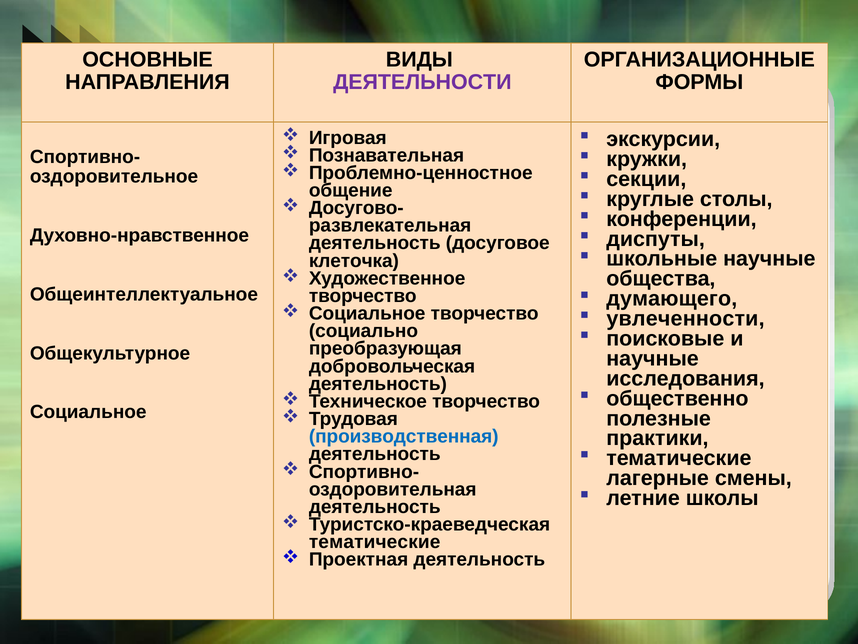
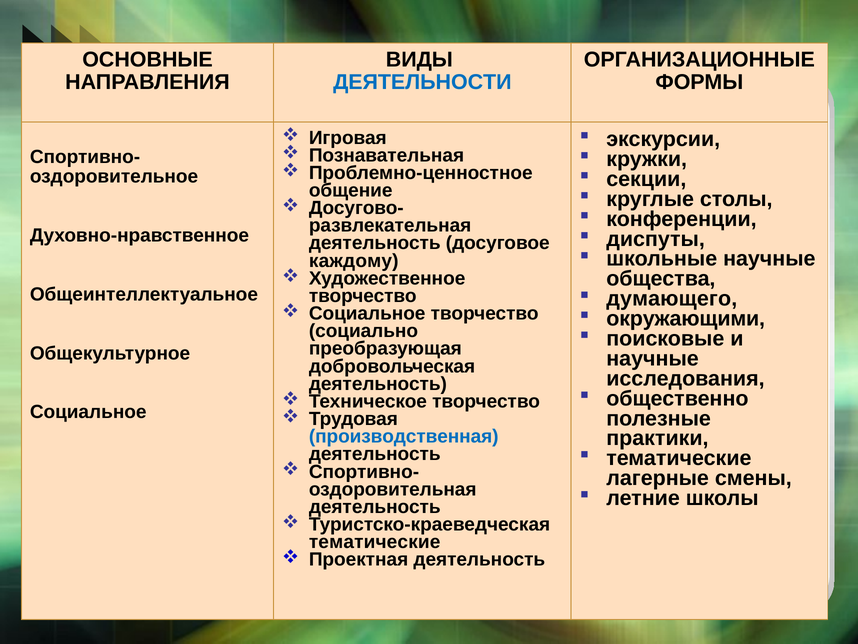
ДЕЯТЕЛЬНОСТИ colour: purple -> blue (422, 82)
клеточка: клеточка -> каждому (354, 261)
увлеченности: увлеченности -> окружающими (686, 318)
